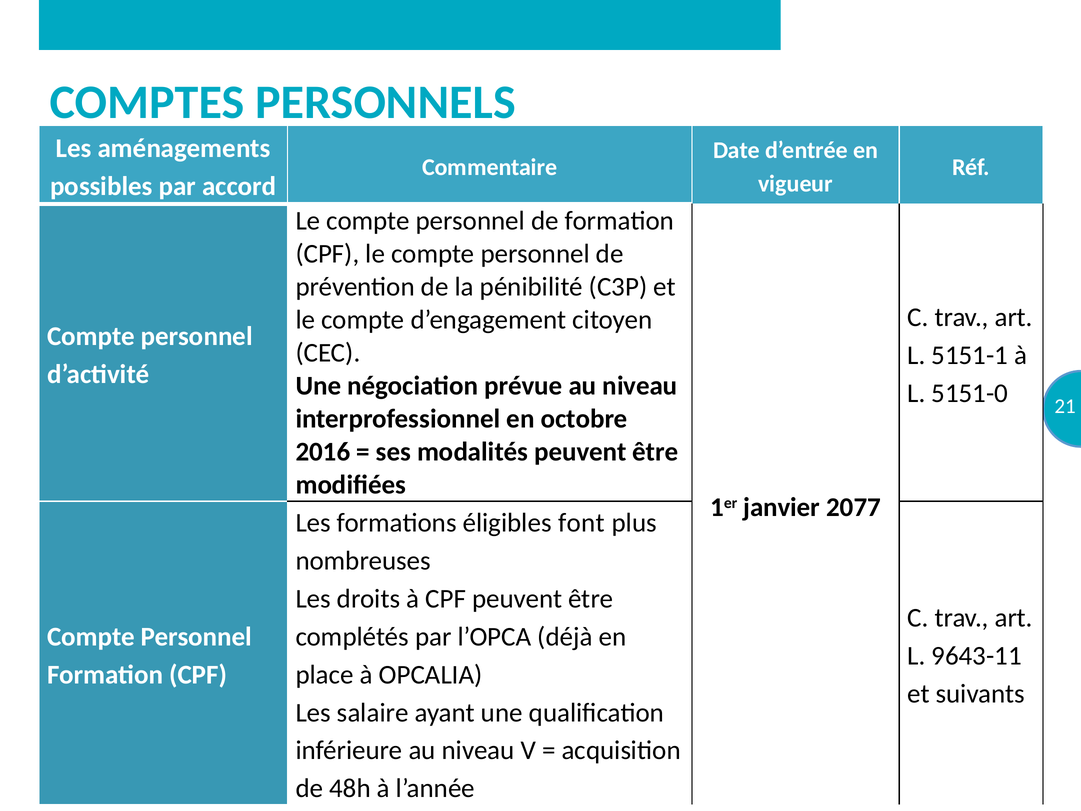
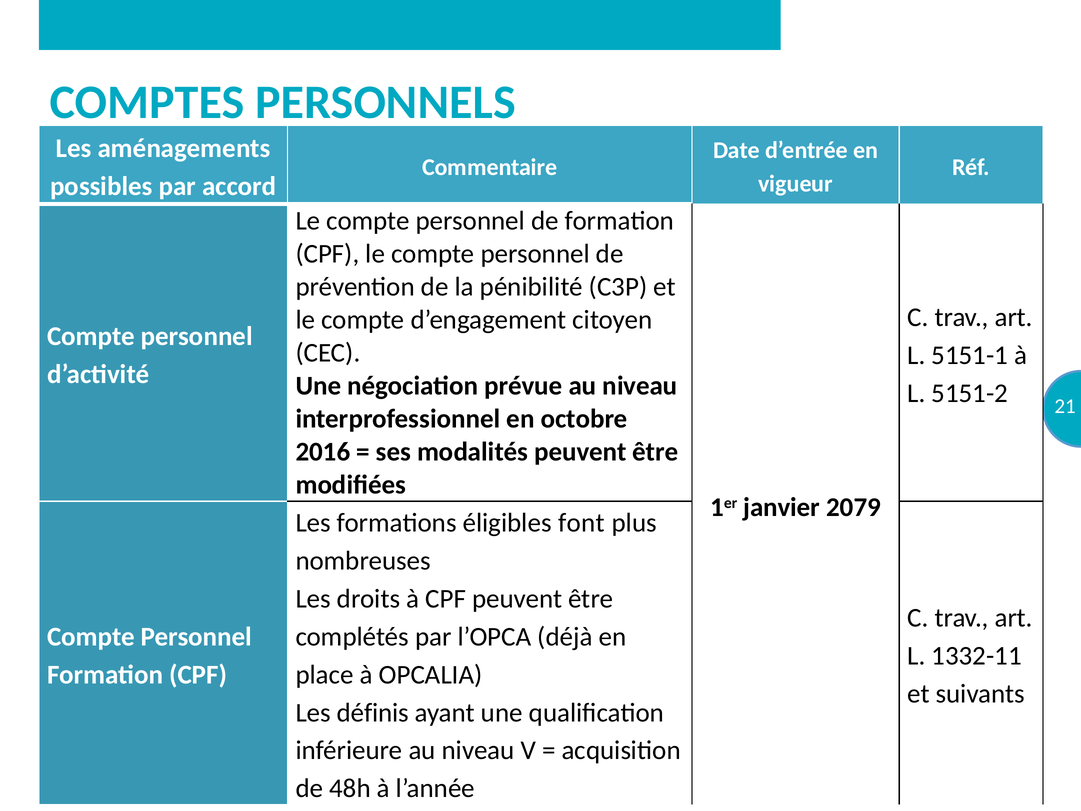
5151-0: 5151-0 -> 5151-2 (970, 393)
2077: 2077 -> 2079 (854, 507)
9643-11: 9643-11 -> 1332-11 (977, 656)
salaire: salaire -> définis (373, 712)
